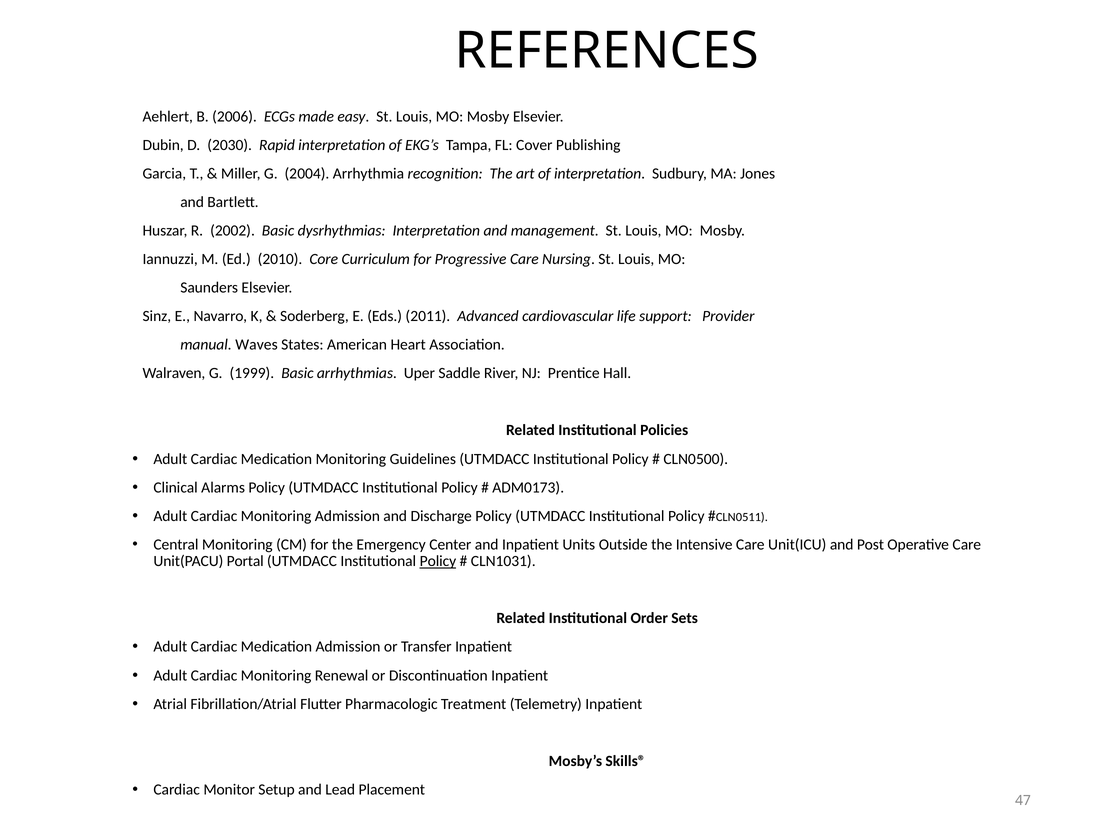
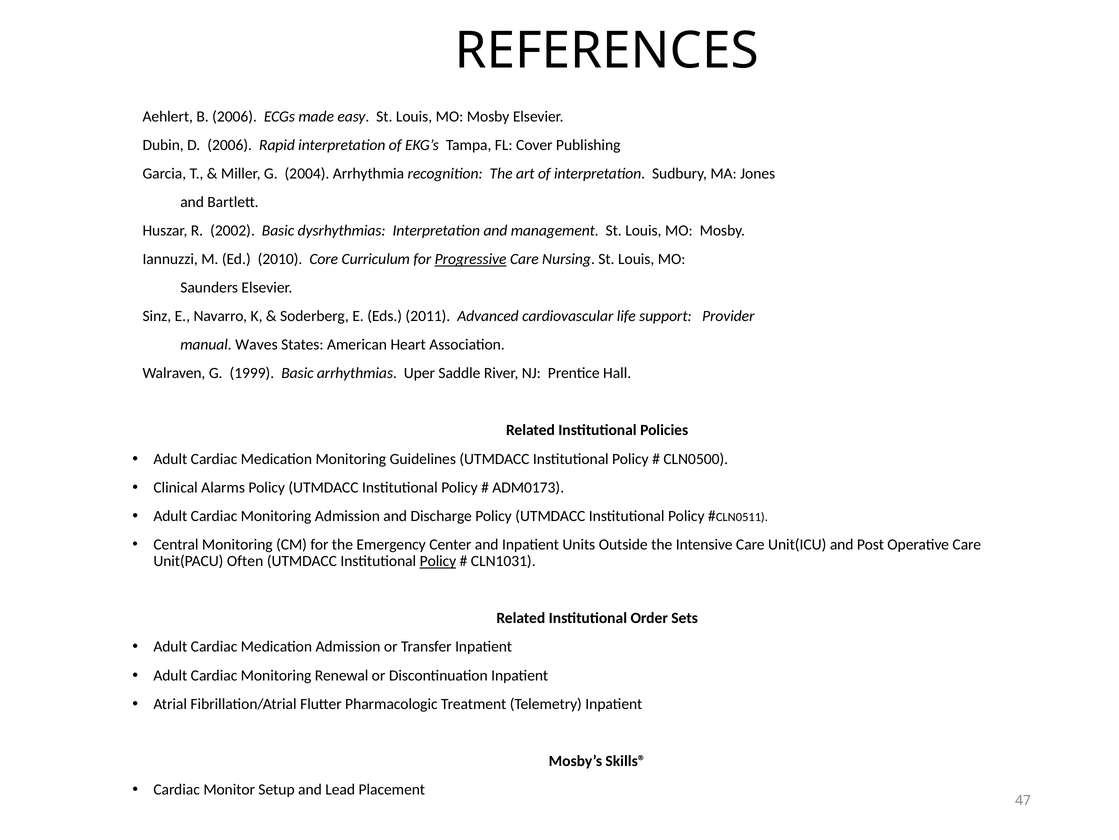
D 2030: 2030 -> 2006 (230, 145)
Progressive underline: none -> present (471, 259)
Portal: Portal -> Often (245, 561)
